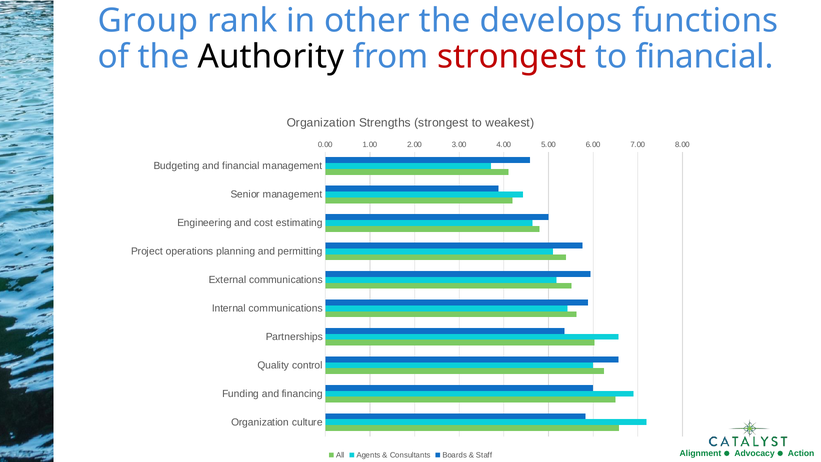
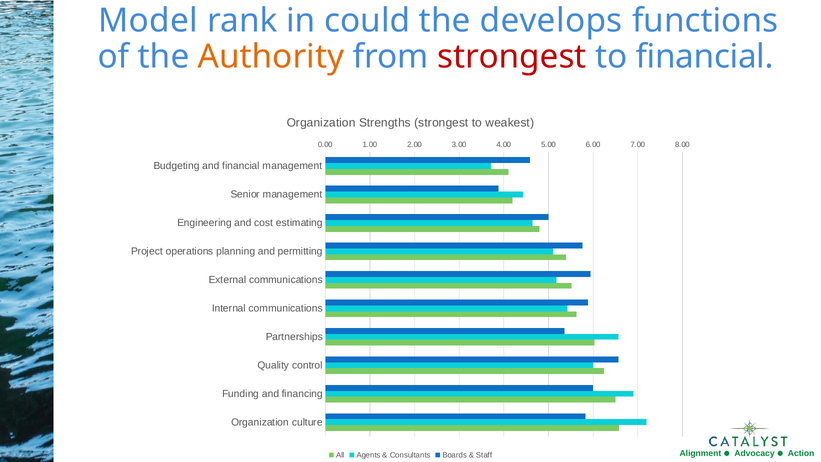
Group: Group -> Model (148, 21)
other: other -> could (367, 21)
Authority colour: black -> orange (271, 57)
